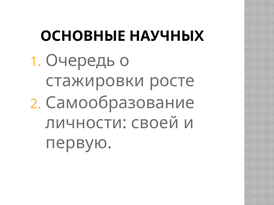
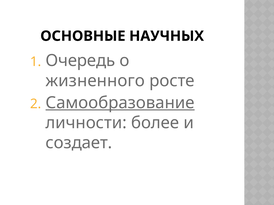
стажировки: стажировки -> жизненного (95, 81)
Самообразование underline: none -> present (120, 103)
своей: своей -> более (155, 123)
первую: первую -> создает (79, 143)
